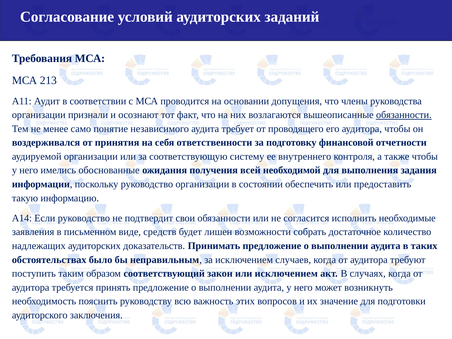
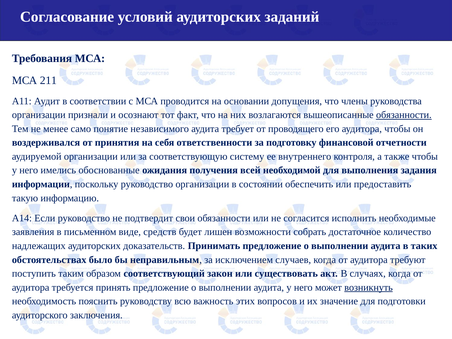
213: 213 -> 211 (48, 80)
или исключением: исключением -> существовать (286, 274)
возникнуть underline: none -> present (369, 287)
